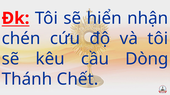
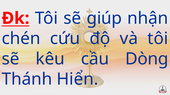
hiển: hiển -> giúp (104, 18)
Chết: Chết -> Hiển (77, 80)
